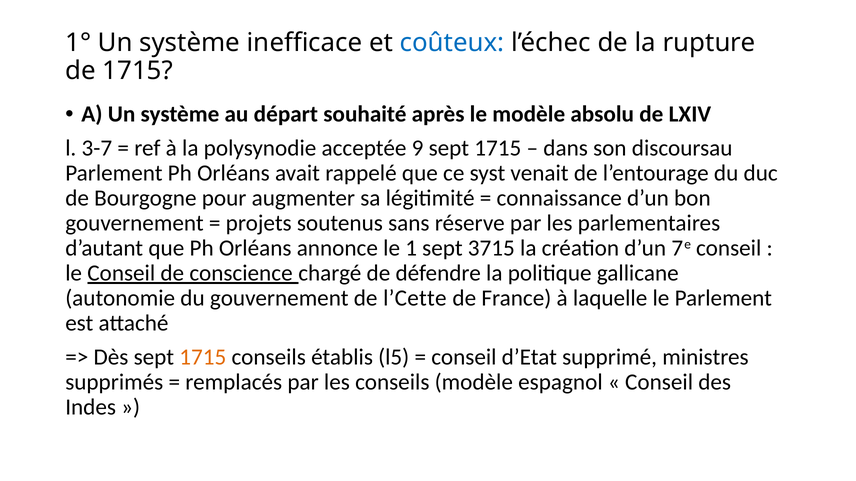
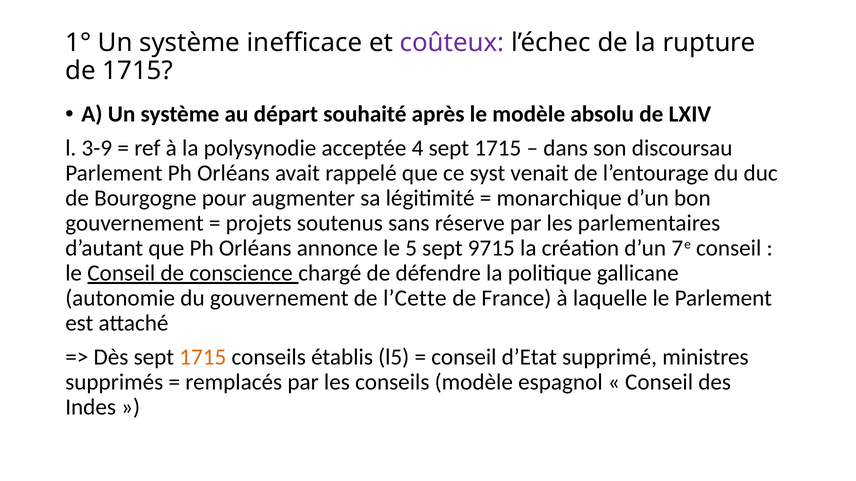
coûteux colour: blue -> purple (452, 43)
3-7: 3-7 -> 3-9 (97, 148)
9: 9 -> 4 (418, 148)
connaissance: connaissance -> monarchique (559, 198)
1: 1 -> 5 (411, 248)
3715: 3715 -> 9715 (491, 248)
